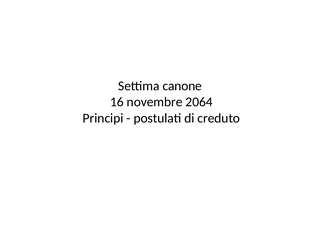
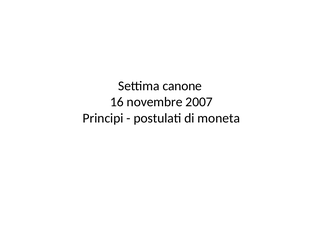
2064: 2064 -> 2007 (199, 102)
creduto: creduto -> moneta (219, 118)
